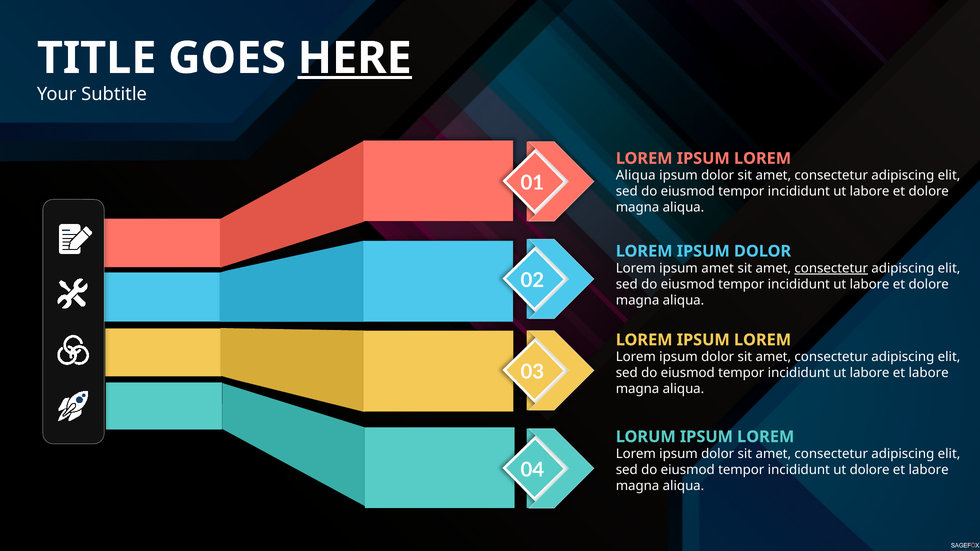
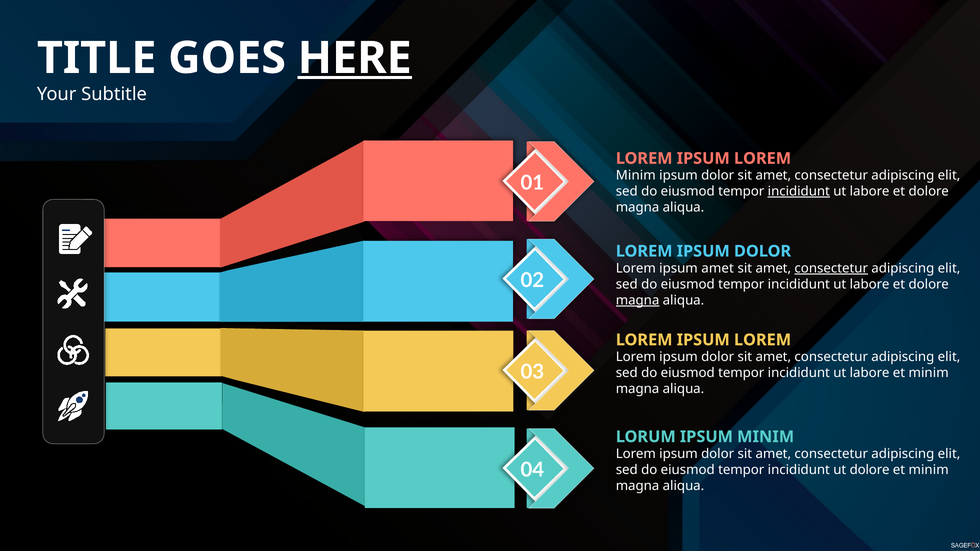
Aliqua: Aliqua -> Minim (636, 176)
incididunt underline: none -> present (799, 191)
magna underline: none -> present (638, 300)
labore et labore: labore -> minim (929, 373)
LORUM IPSUM LOREM: LOREM -> MINIM (766, 437)
labore: labore -> minim (929, 470)
